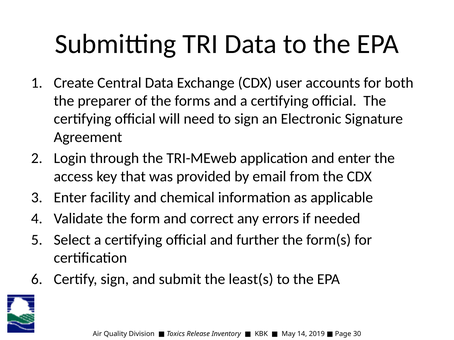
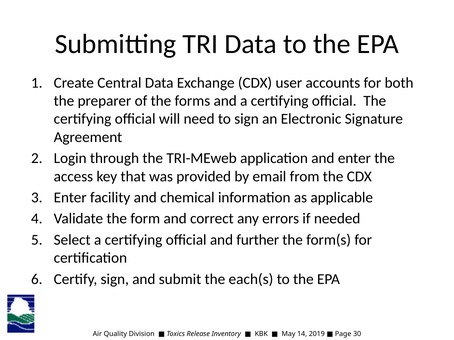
least(s: least(s -> each(s (251, 280)
